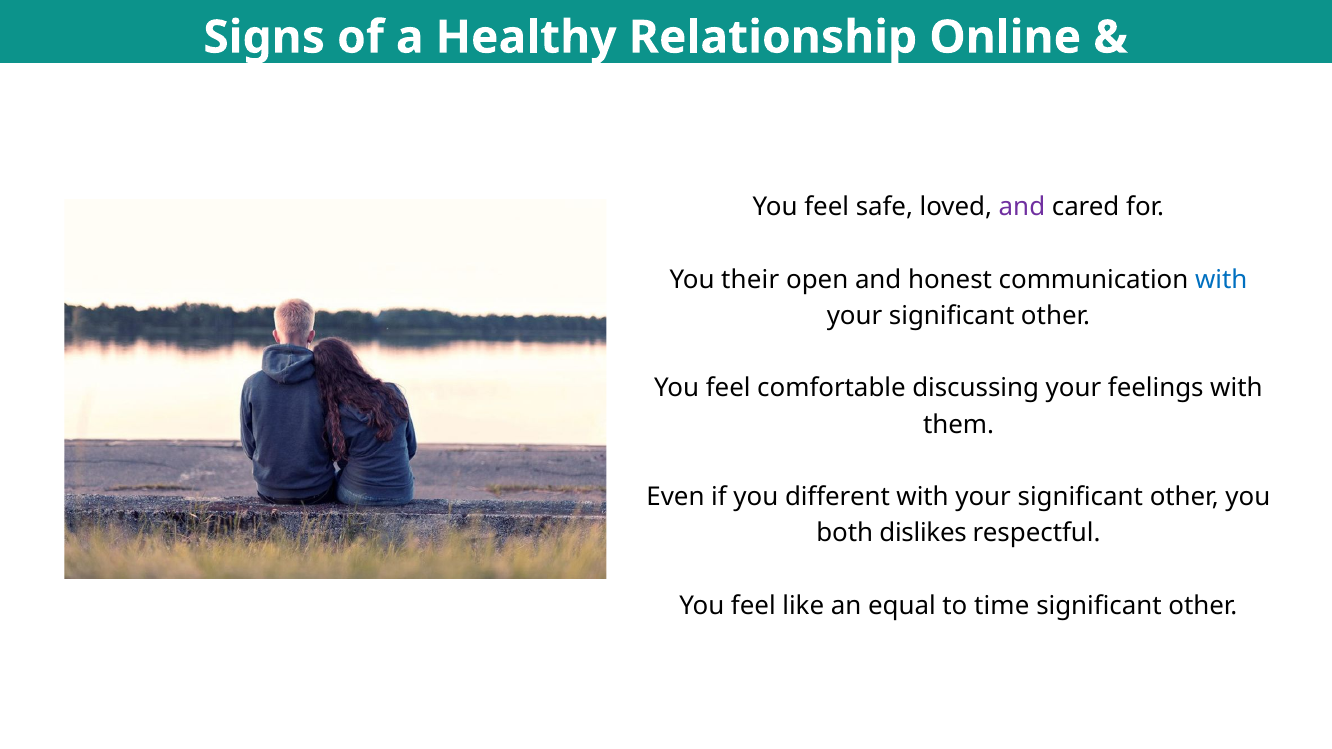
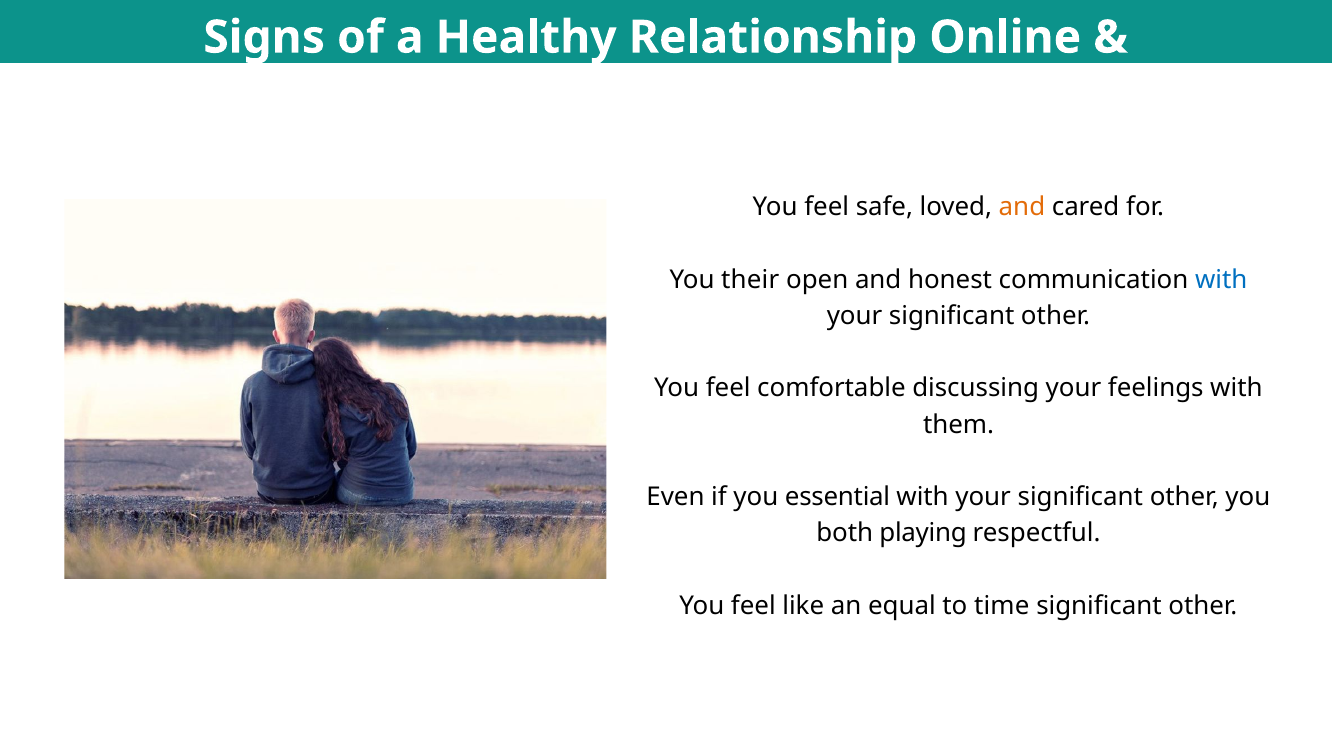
and colour: purple -> orange (1022, 207)
different: different -> essential (838, 497)
dislikes: dislikes -> playing (923, 534)
